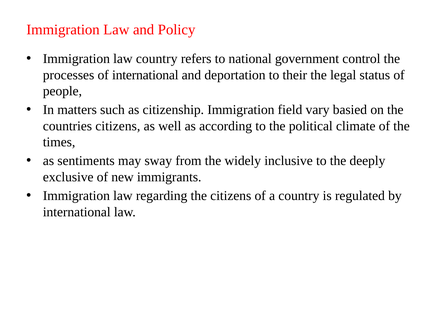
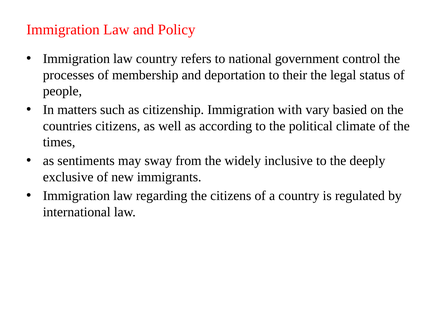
of international: international -> membership (145, 75)
field: field -> with (290, 110)
